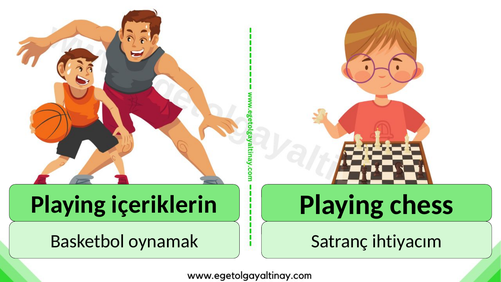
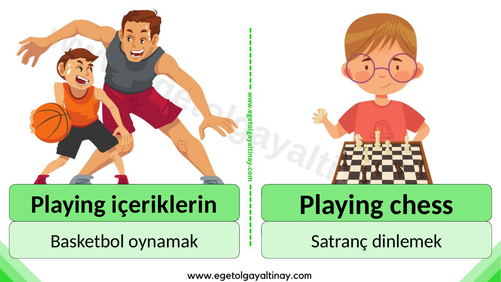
ihtiyacım: ihtiyacım -> dinlemek (407, 241)
